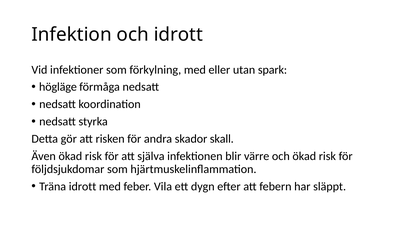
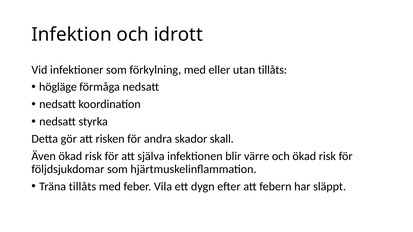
utan spark: spark -> tillåts (273, 70)
Träna idrott: idrott -> tillåts (82, 187)
